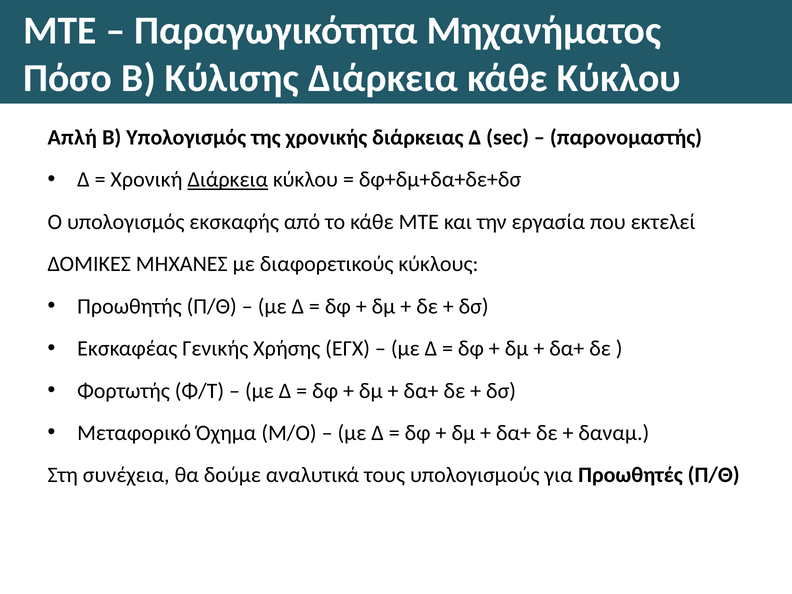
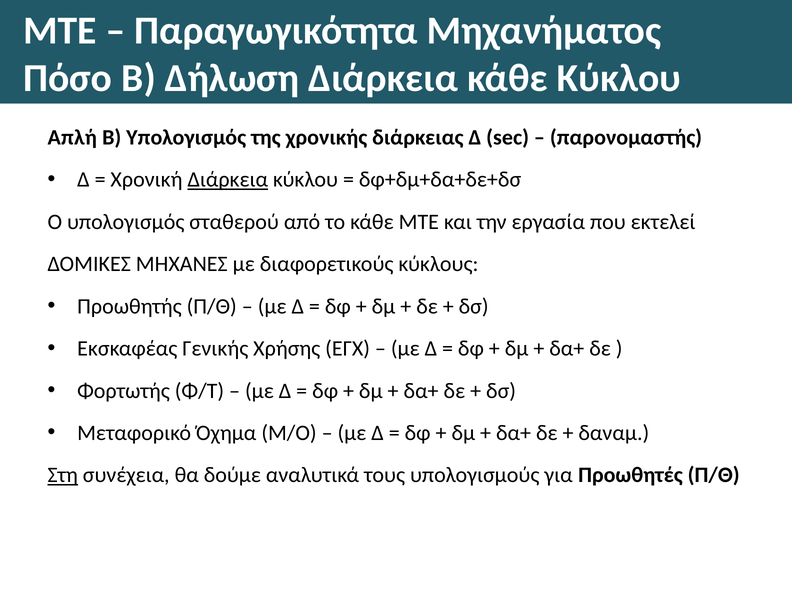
Κύλισης: Κύλισης -> Δήλωση (232, 78)
εκσκαφής: εκσκαφής -> σταθερού (234, 222)
Στη underline: none -> present (63, 475)
